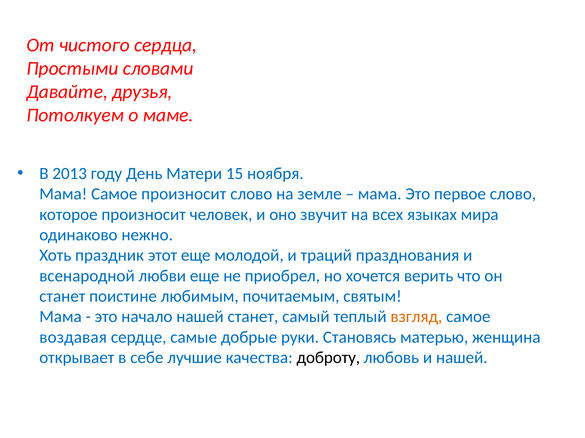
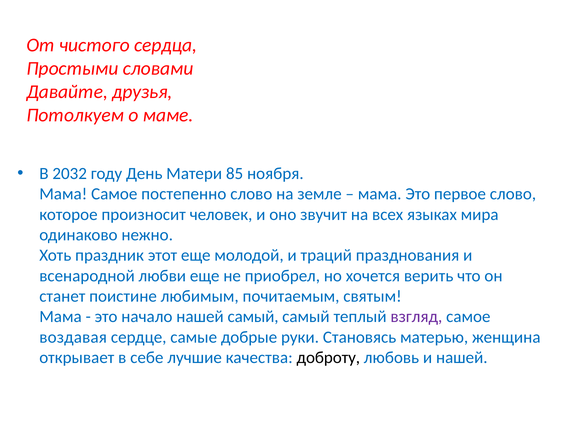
2013: 2013 -> 2032 (70, 174)
15: 15 -> 85 (235, 174)
Самое произносит: произносит -> постепенно (184, 194)
нашей станет: станет -> самый (253, 317)
взгляд colour: orange -> purple (416, 317)
